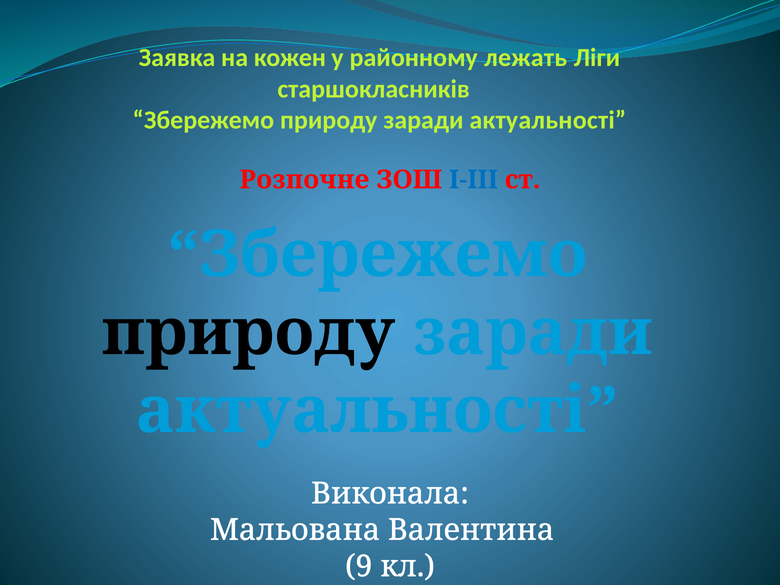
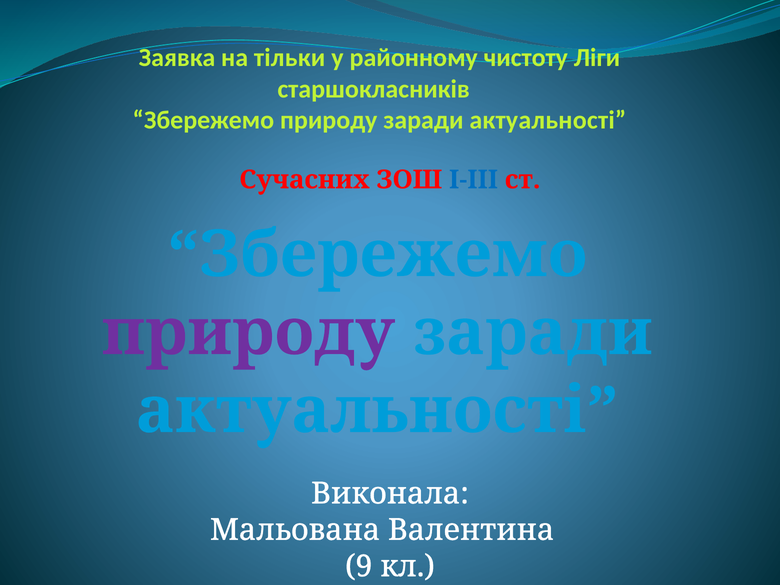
кожен: кожен -> тільки (290, 58)
лежать: лежать -> чистоту (526, 58)
Розпочне: Розпочне -> Сучасних (305, 180)
природу colour: black -> purple (248, 333)
